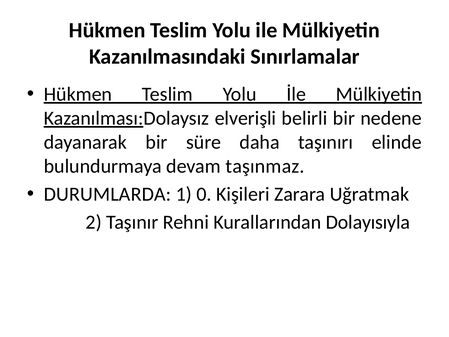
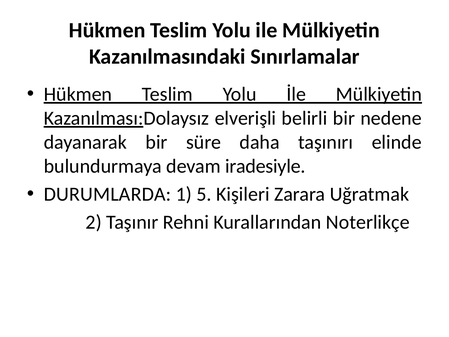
taşınmaz: taşınmaz -> iradesiyle (265, 166)
0: 0 -> 5 (204, 194)
Dolayısıyla: Dolayısıyla -> Noterlikçe (368, 222)
